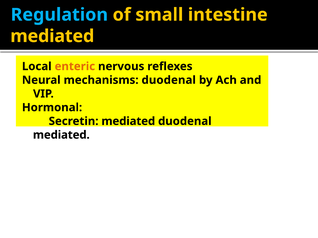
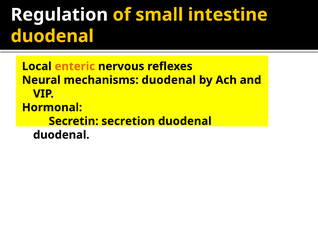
Regulation colour: light blue -> white (59, 15)
mediated: mediated -> duodenal (52, 36)
Secretin mediated: mediated -> secretion (128, 121)
mediated: mediated -> duodenal (61, 135)
